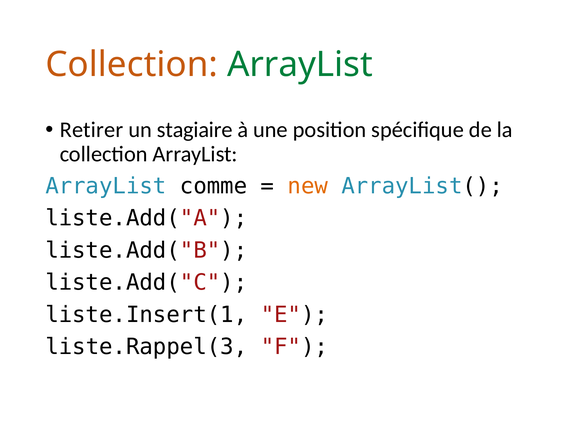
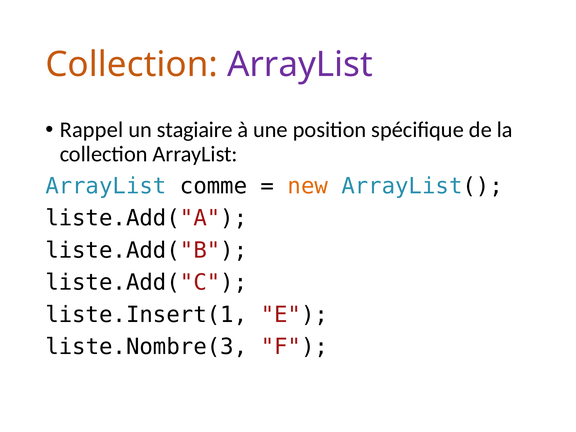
ArrayList colour: green -> purple (300, 65)
Retirer: Retirer -> Rappel (91, 130)
liste.Rappel(3: liste.Rappel(3 -> liste.Nombre(3 (146, 347)
